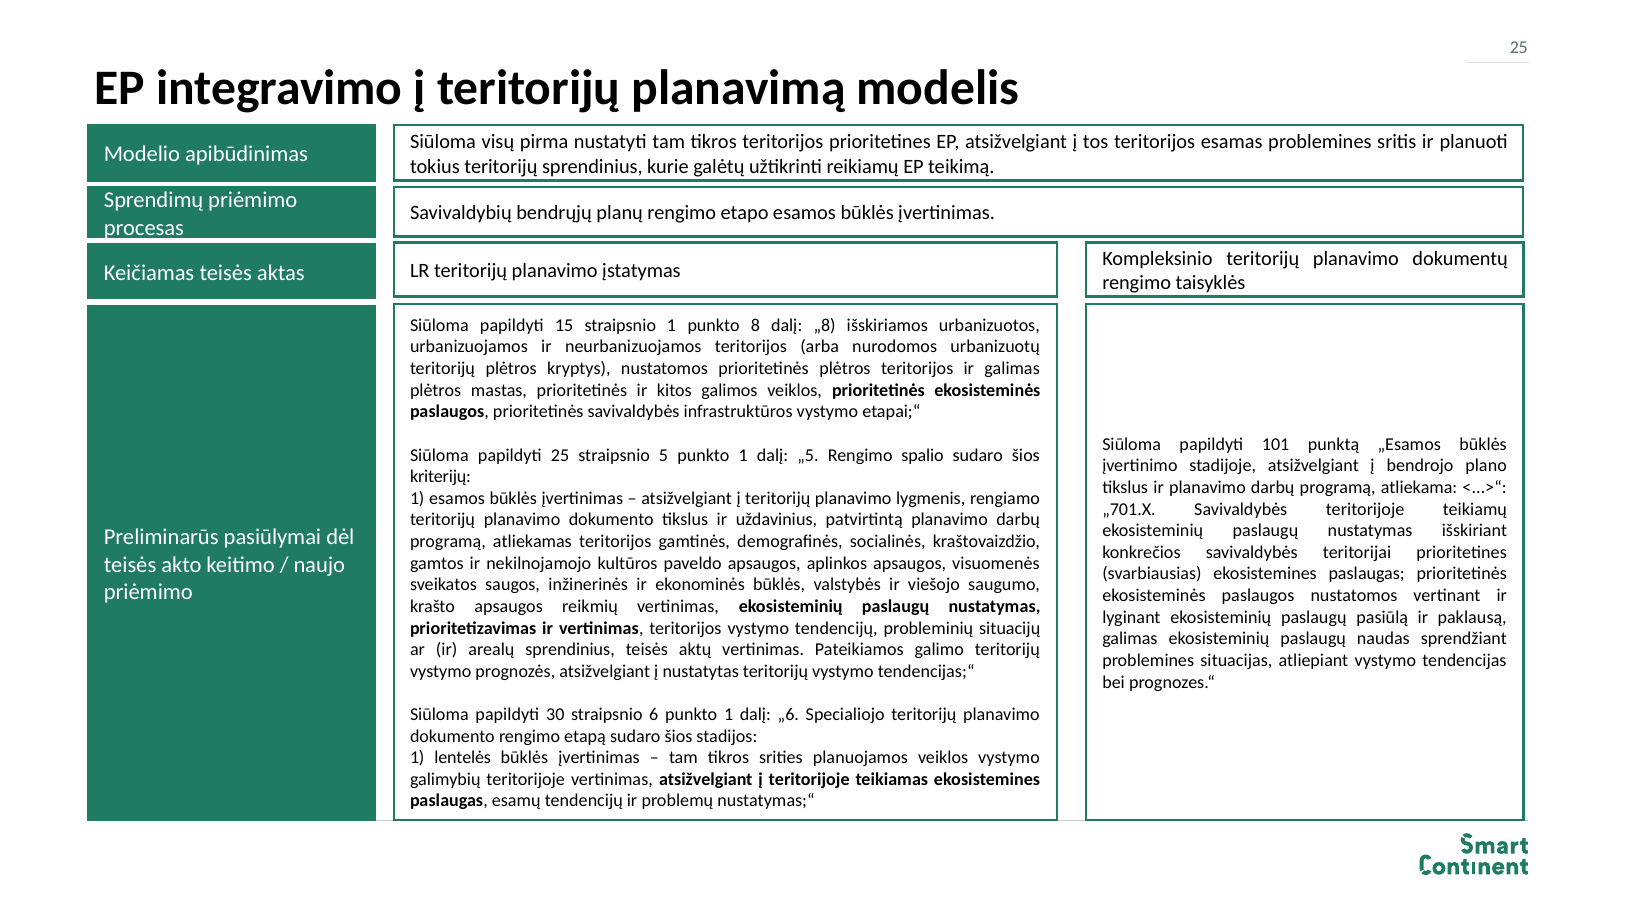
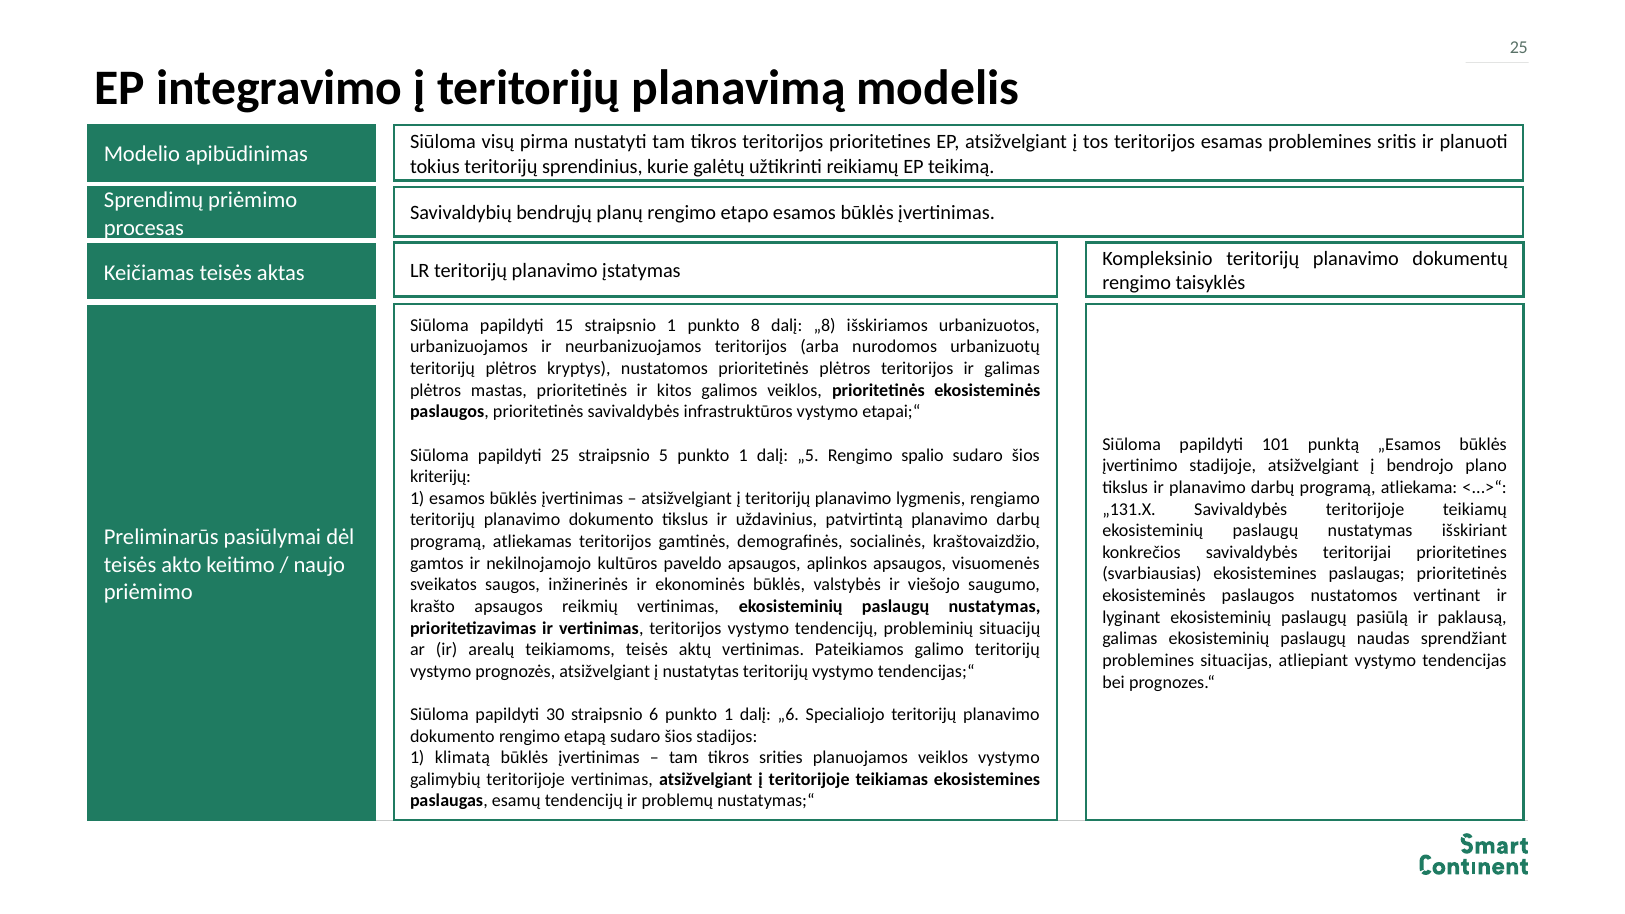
„701.X: „701.X -> „131.X (1129, 509)
arealų sprendinius: sprendinius -> teikiamoms (570, 650)
lentelės: lentelės -> klimatą (462, 758)
